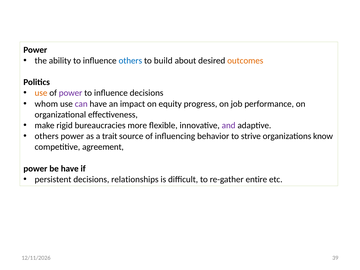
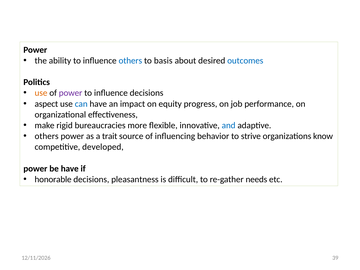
build: build -> basis (163, 61)
outcomes colour: orange -> blue (245, 61)
whom: whom -> aspect (46, 104)
can colour: purple -> blue (81, 104)
and colour: purple -> blue (229, 125)
agreement: agreement -> developed (103, 147)
persistent: persistent -> honorable (53, 179)
relationships: relationships -> pleasantness (135, 179)
entire: entire -> needs (256, 179)
